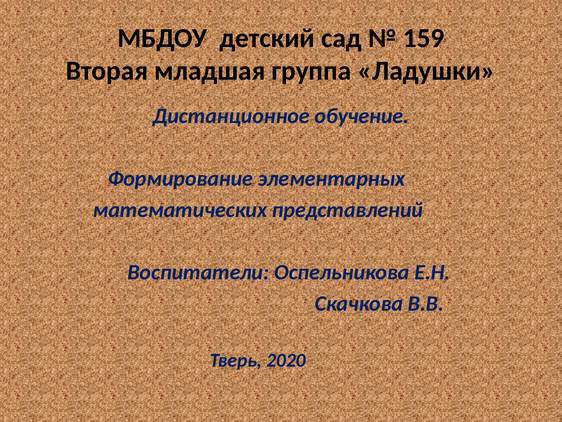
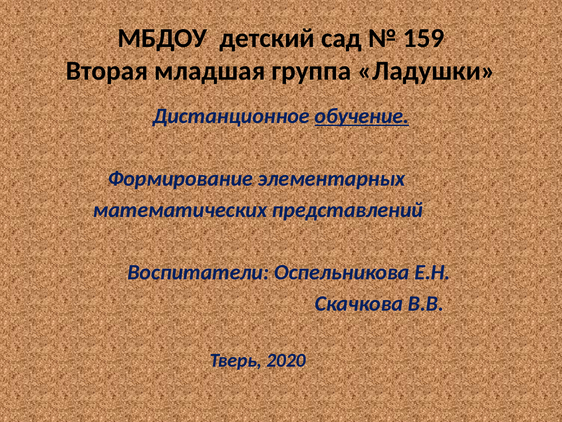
обучение underline: none -> present (362, 116)
